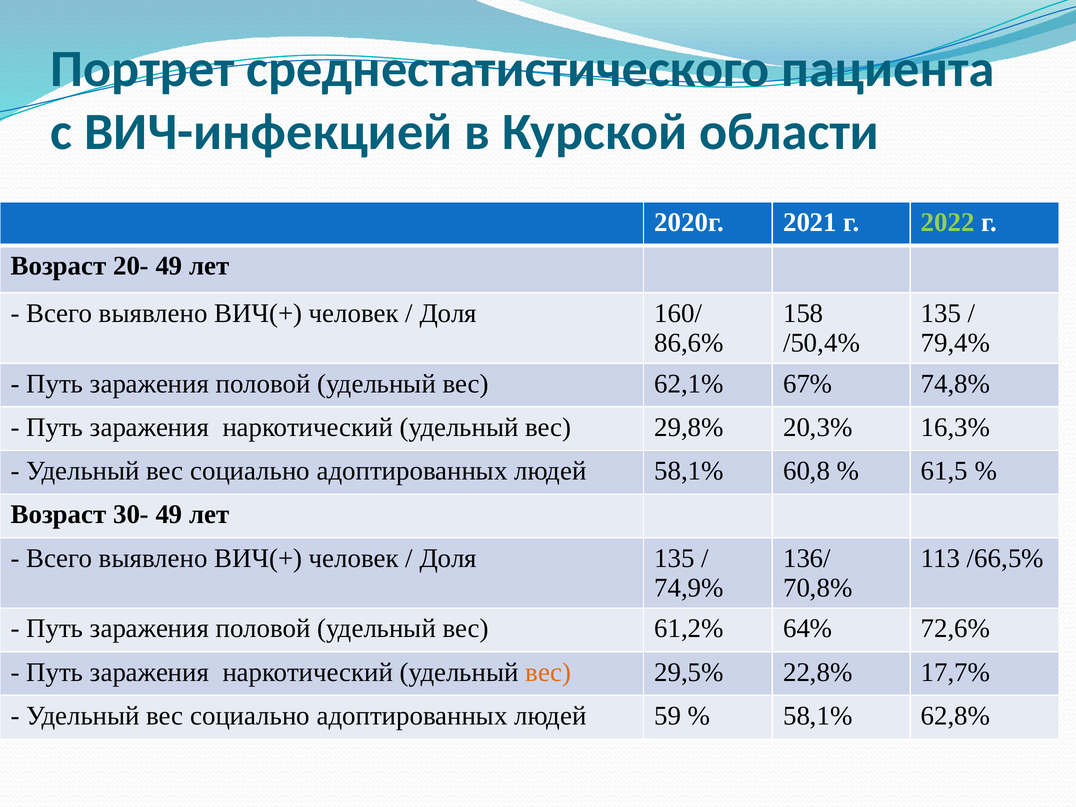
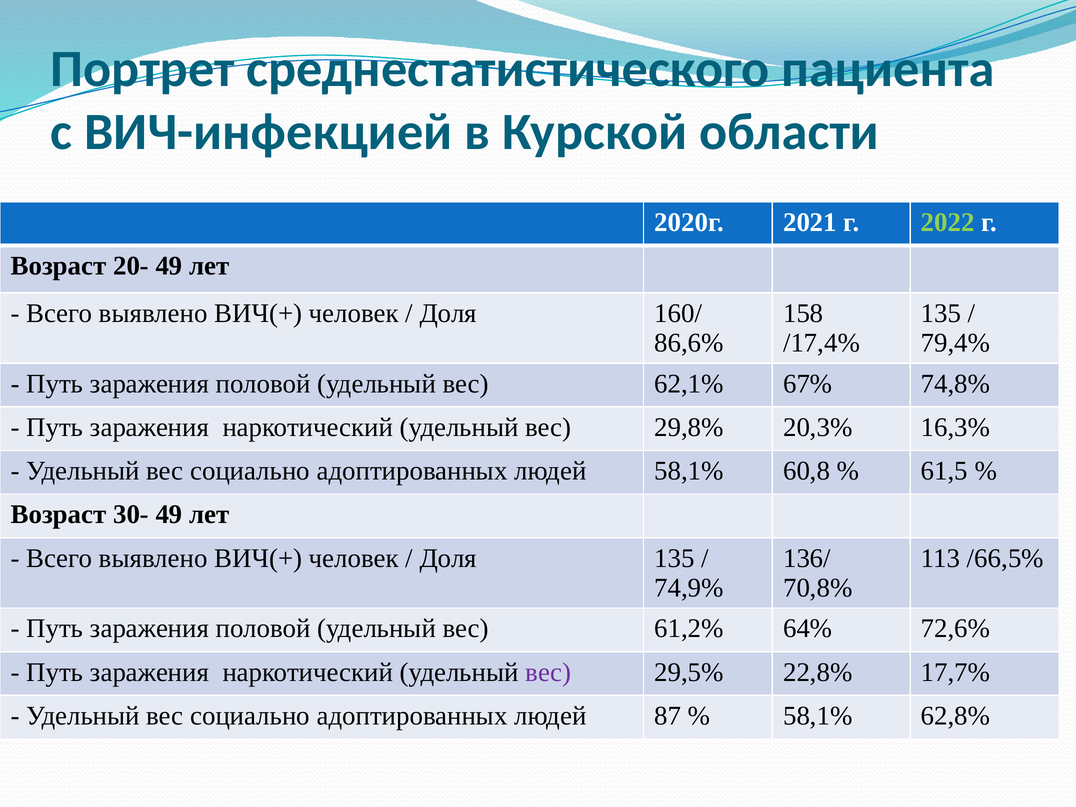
/50,4%: /50,4% -> /17,4% (821, 343)
вес colour: orange -> purple (548, 672)
59: 59 -> 87 (668, 716)
